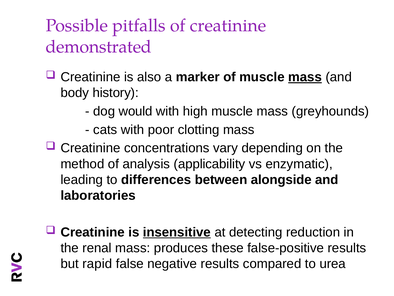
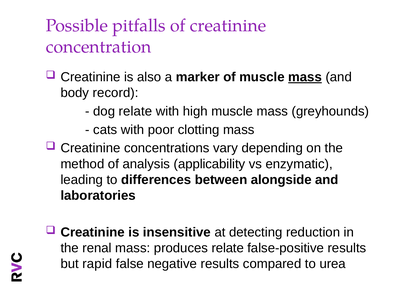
demonstrated: demonstrated -> concentration (99, 47)
history: history -> record (116, 93)
dog would: would -> relate (135, 111)
insensitive underline: present -> none (177, 232)
produces these: these -> relate (228, 248)
